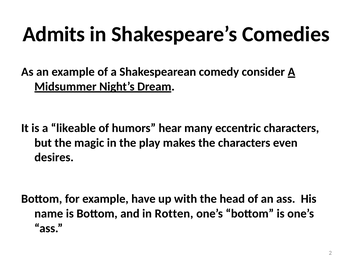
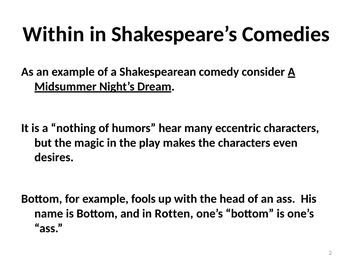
Admits: Admits -> Within (54, 34)
likeable: likeable -> nothing (73, 128)
have: have -> fools (143, 199)
